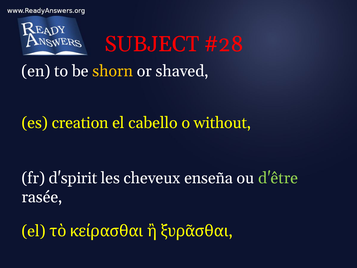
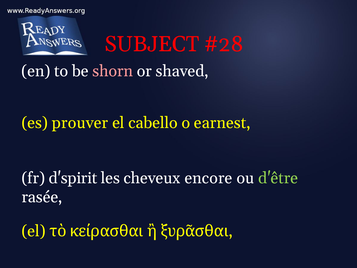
shorn colour: yellow -> pink (113, 71)
creation: creation -> prouver (80, 123)
without: without -> earnest (222, 123)
enseña: enseña -> encore (209, 178)
